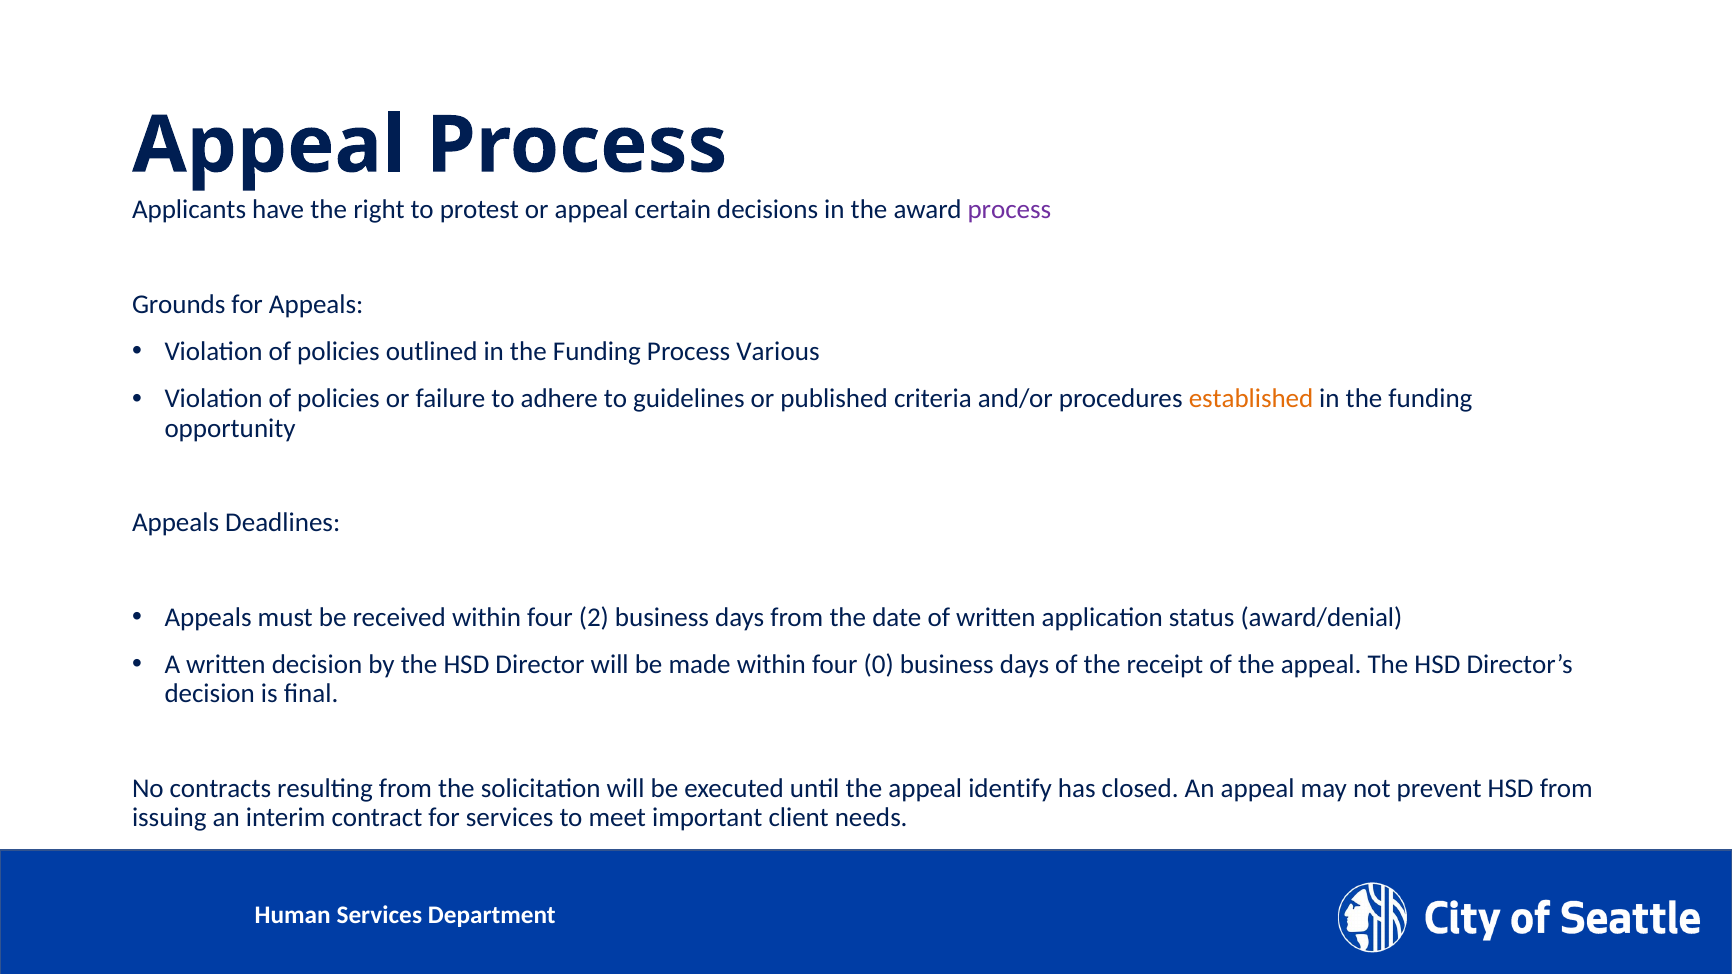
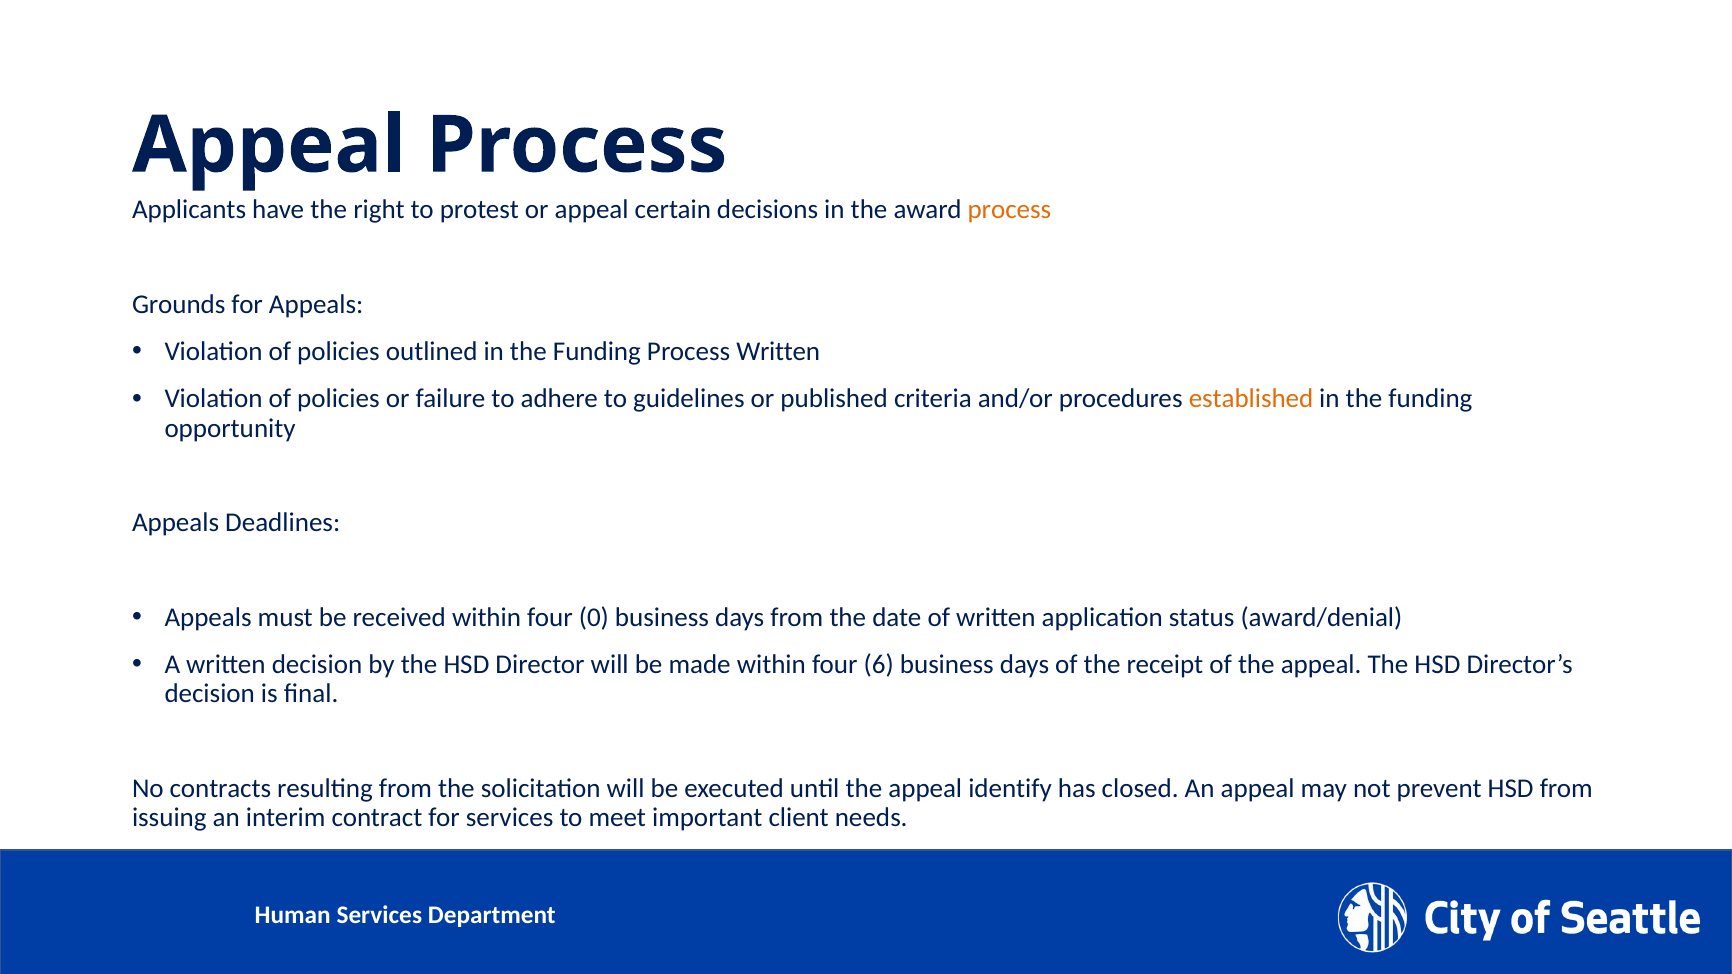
process colour: purple -> orange (1009, 210)
Process Various: Various -> Written (778, 352)
2: 2 -> 0 (594, 618)
0: 0 -> 6 (879, 665)
